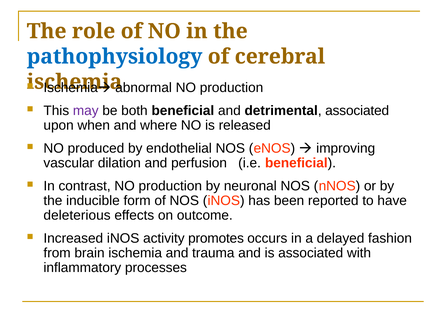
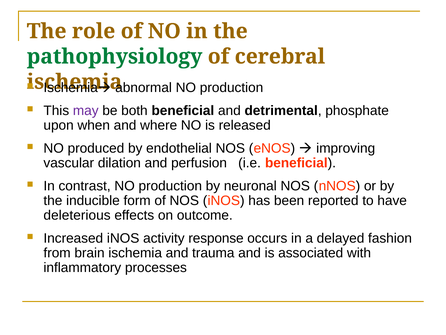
pathophysiology colour: blue -> green (115, 56)
detrimental associated: associated -> phosphate (357, 110)
promotes: promotes -> response (216, 238)
